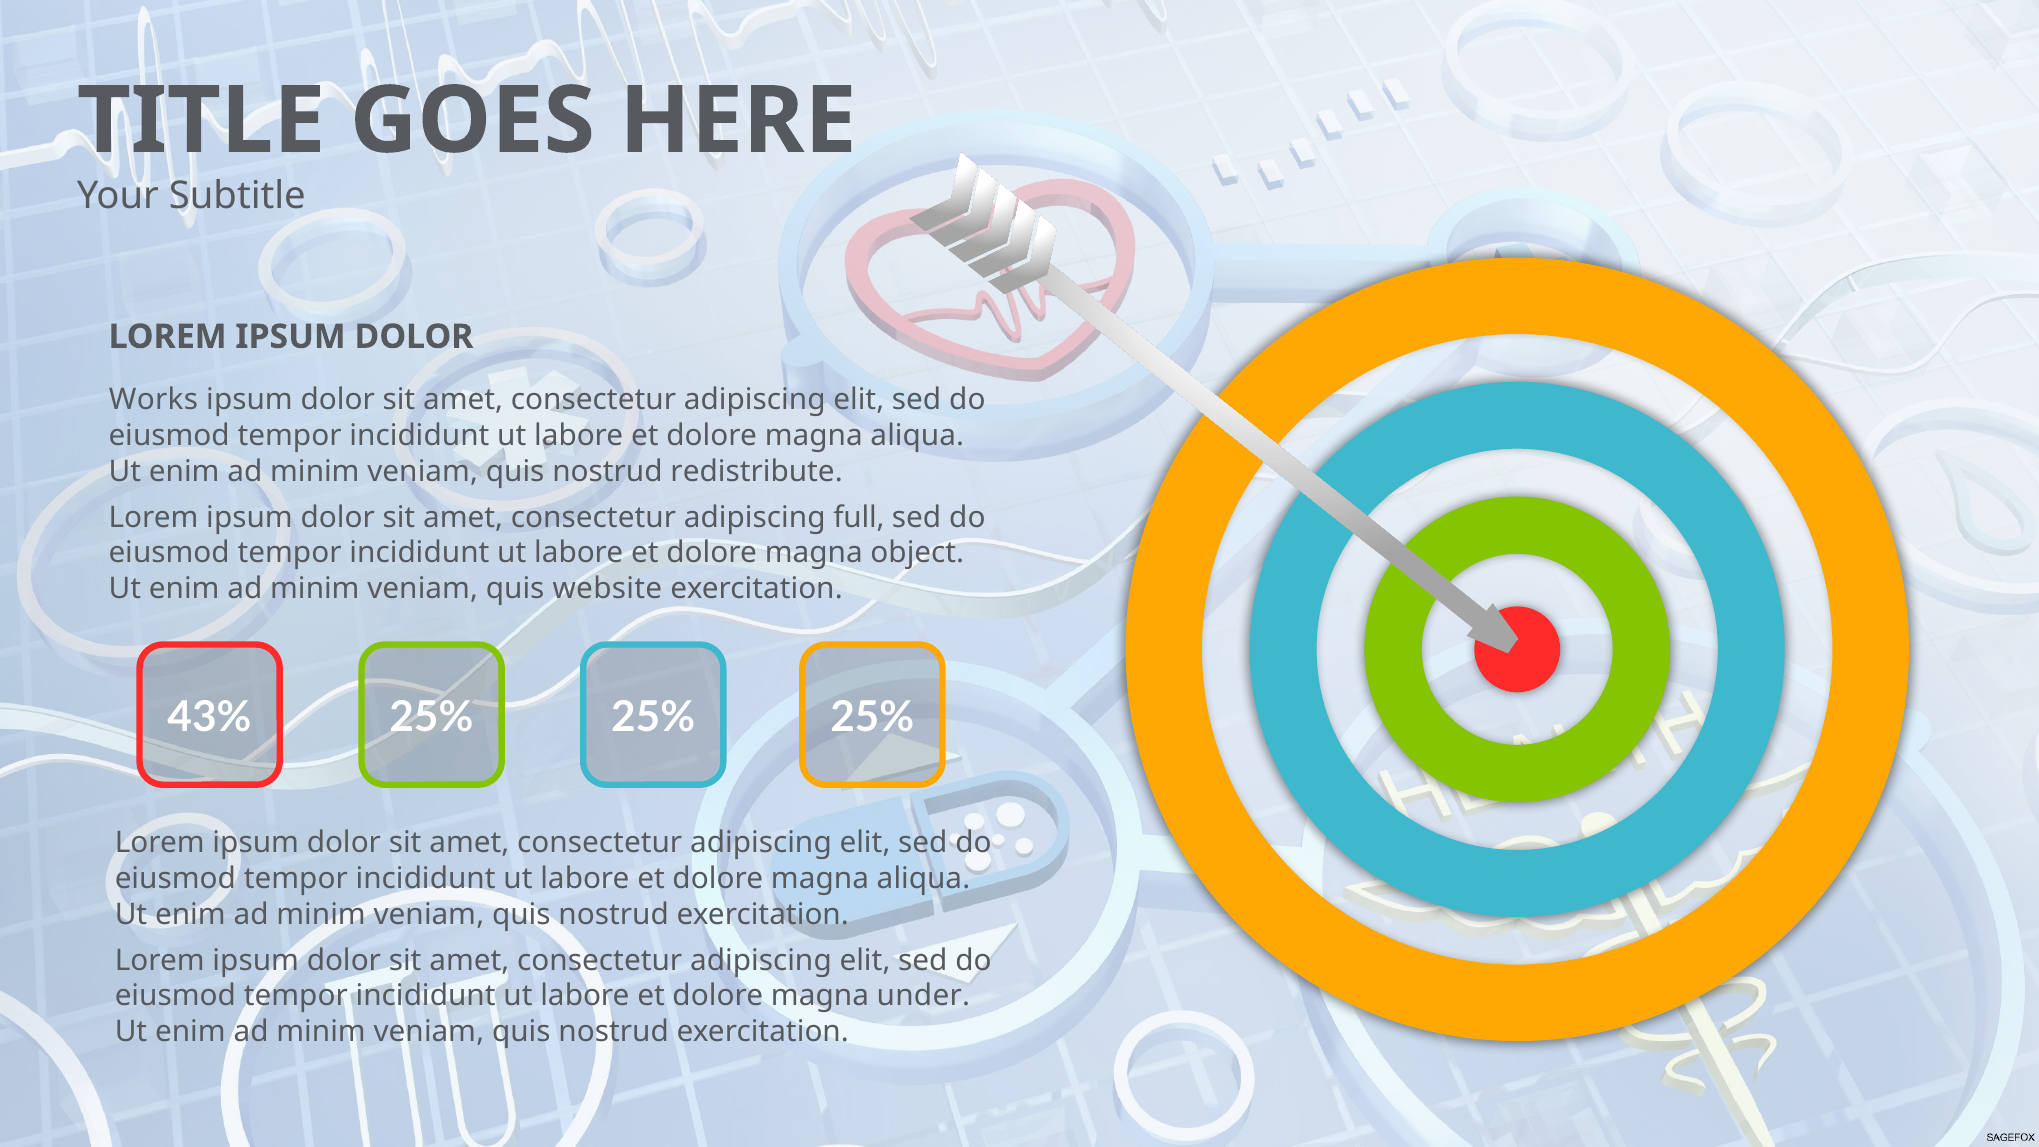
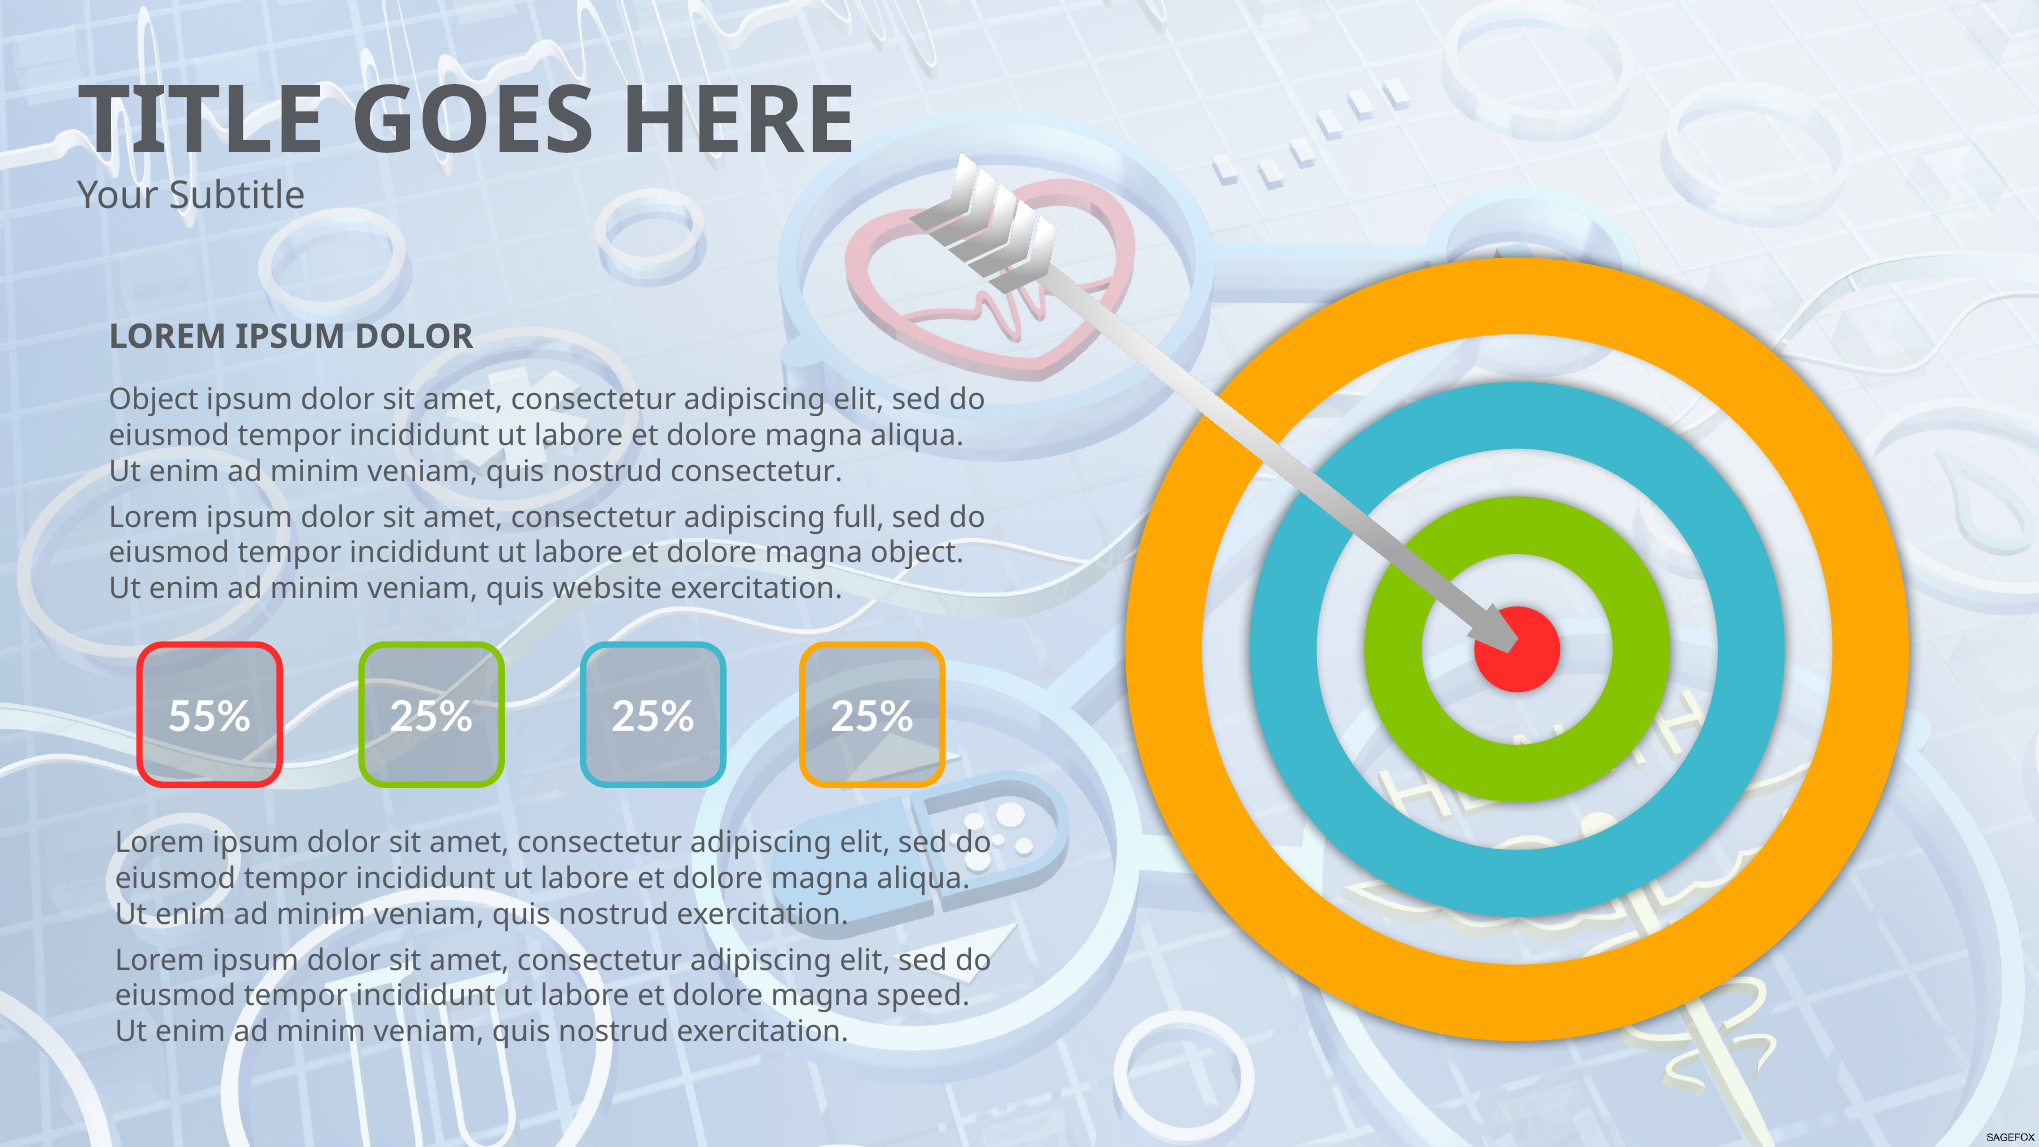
Works: Works -> Object (154, 400)
nostrud redistribute: redistribute -> consectetur (757, 472)
43%: 43% -> 55% (210, 718)
under: under -> speed (923, 996)
